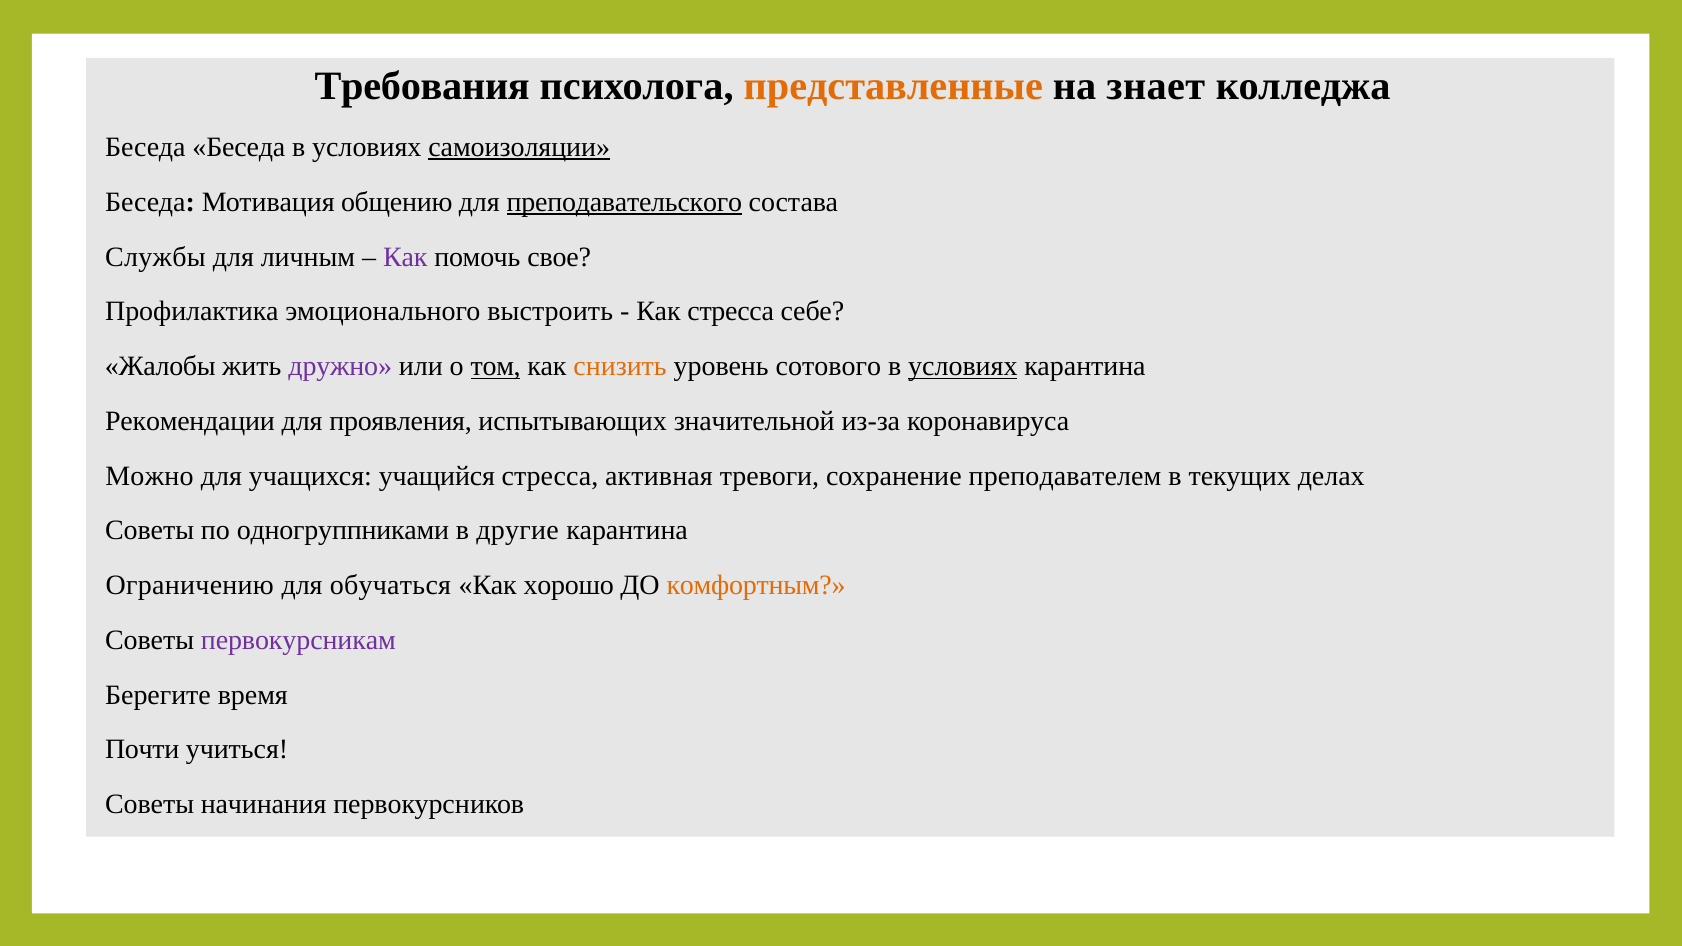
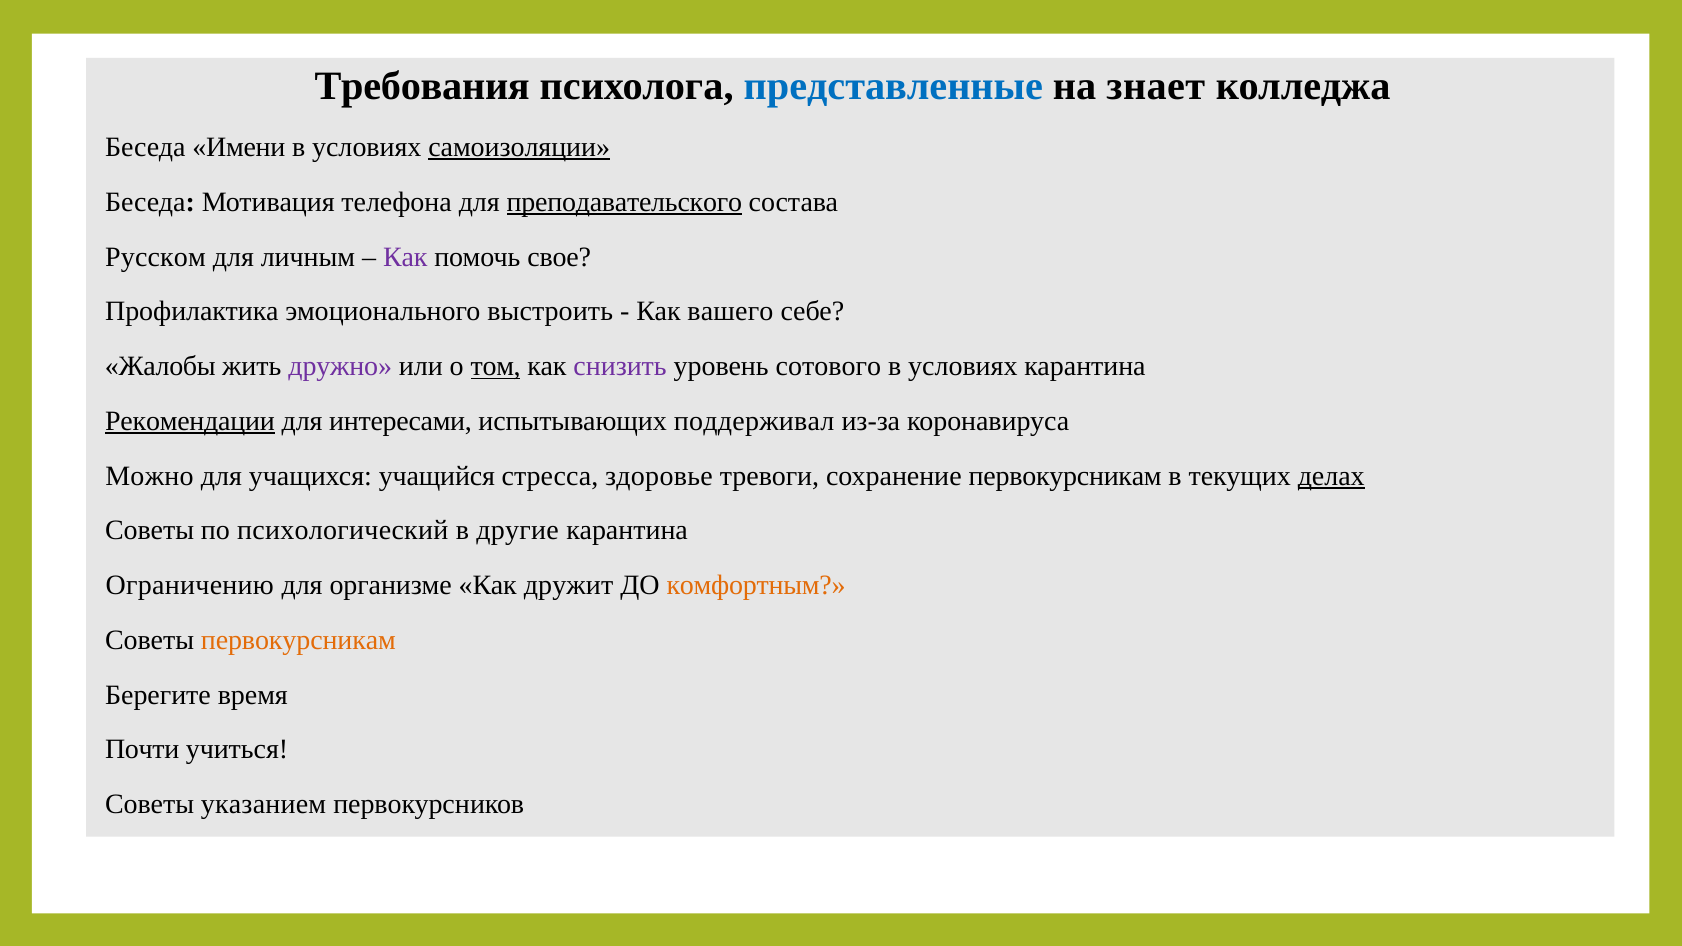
представленные colour: orange -> blue (893, 86)
Беседа Беседа: Беседа -> Имени (239, 147)
общению: общению -> телефона (397, 202)
Службы: Службы -> Русском (155, 257)
Как стресса: стресса -> вашего (730, 312)
снизить colour: orange -> purple (620, 366)
условиях underline: present -> none (963, 366)
Рекомендации underline: none -> present (190, 421)
проявления: проявления -> интересами (401, 421)
значительной: значительной -> поддерживал (754, 421)
активная: активная -> здоровье (659, 476)
сохранение преподавателем: преподавателем -> первокурсникам (1065, 476)
делах underline: none -> present (1331, 476)
одногруппниками: одногруппниками -> психологический (343, 531)
обучаться: обучаться -> организме (391, 585)
хорошо: хорошо -> дружит (569, 585)
первокурсникам colour: purple -> orange (298, 640)
начинания: начинания -> указанием (263, 805)
